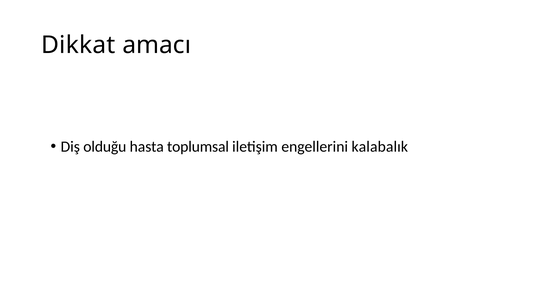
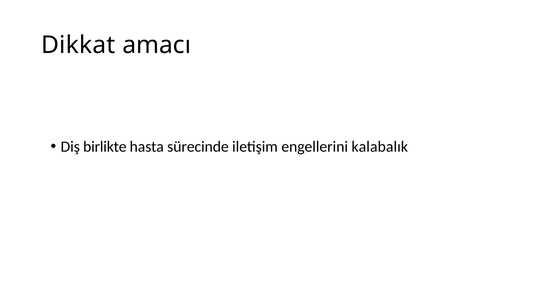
olduğu: olduğu -> birlikte (105, 147)
toplumsal: toplumsal -> sürecinde (198, 147)
